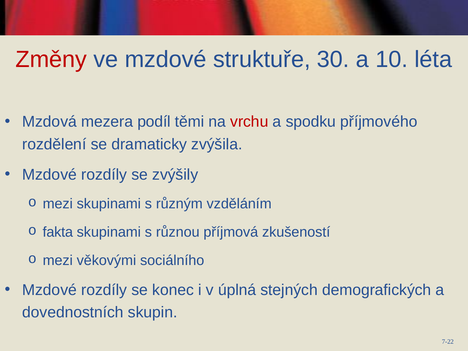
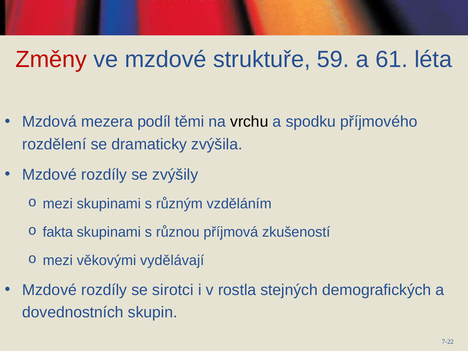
30: 30 -> 59 (333, 59)
10: 10 -> 61 (392, 59)
vrchu colour: red -> black (249, 122)
sociálního: sociálního -> vydělávají (172, 260)
konec: konec -> sirotci (173, 290)
úplná: úplná -> rostla (237, 290)
